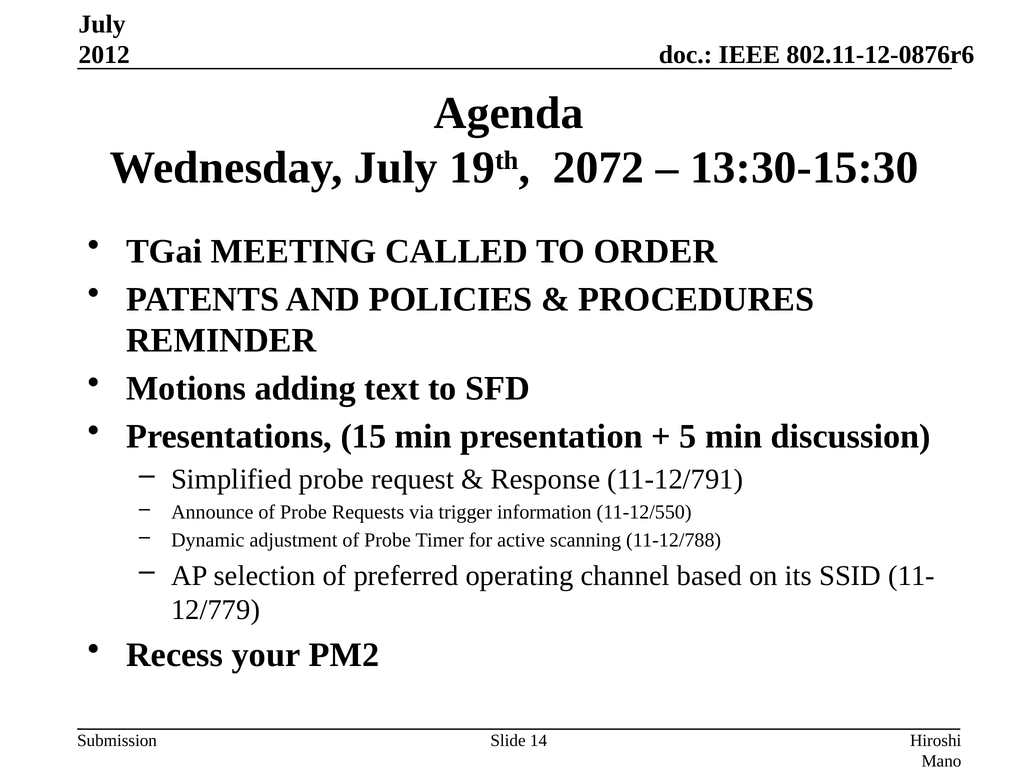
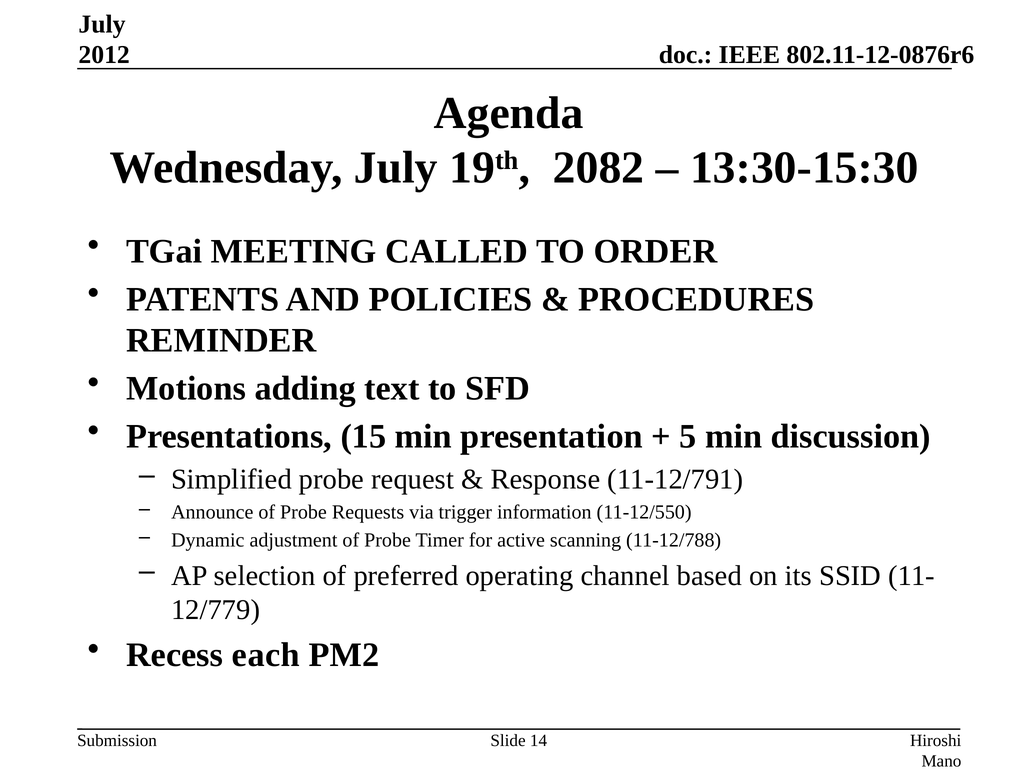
2072: 2072 -> 2082 (599, 168)
your: your -> each (266, 655)
